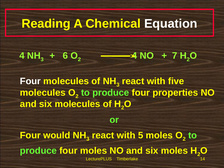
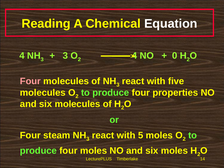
6: 6 -> 3 (65, 56)
7: 7 -> 0 (175, 56)
Four colour: white -> pink (30, 81)
would: would -> steam (57, 135)
